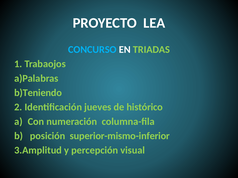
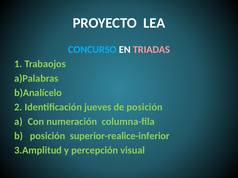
TRIADAS colour: light green -> pink (151, 50)
b)Teniendo: b)Teniendo -> b)Analícelo (38, 93)
de histórico: histórico -> posición (145, 107)
superior-mismo-inferior: superior-mismo-inferior -> superior-realice-inferior (120, 136)
